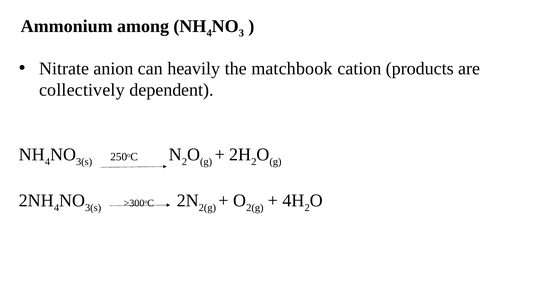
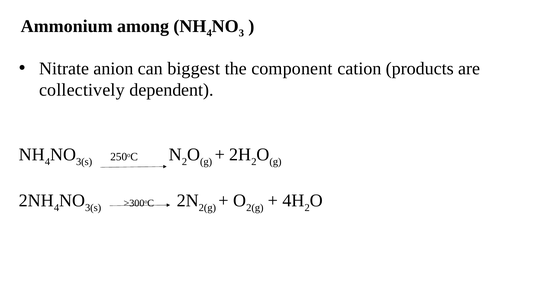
heavily: heavily -> biggest (194, 68)
matchbook: matchbook -> component (292, 68)
